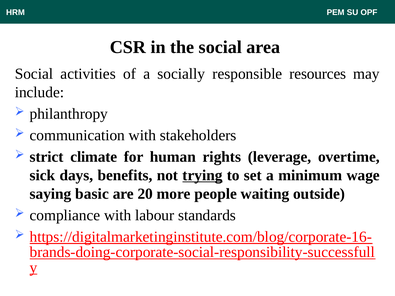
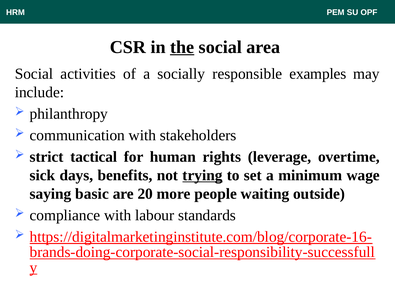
the underline: none -> present (182, 47)
resources: resources -> examples (318, 74)
climate: climate -> tactical (94, 157)
